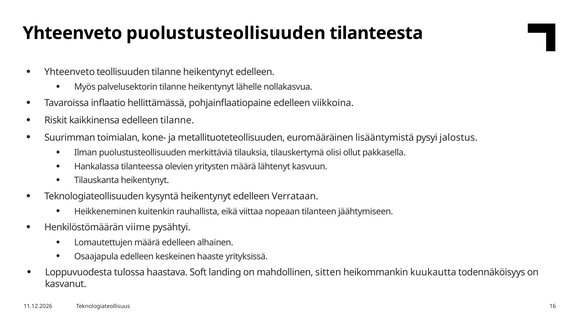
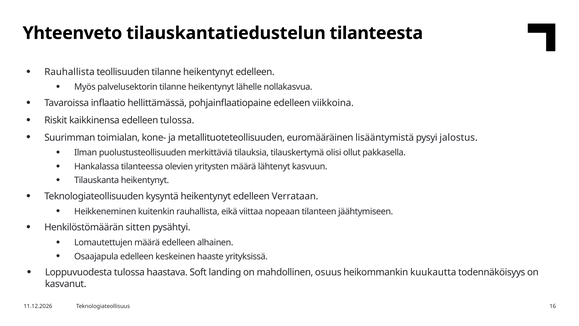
Yhteenveto puolustusteollisuuden: puolustusteollisuuden -> tilauskantatiedustelun (226, 33)
Yhteenveto: Yhteenveto -> Rauhallista (70, 72)
edelleen tilanne: tilanne -> tulossa (177, 120)
viime: viime -> sitten (138, 227)
sitten: sitten -> osuus (328, 272)
